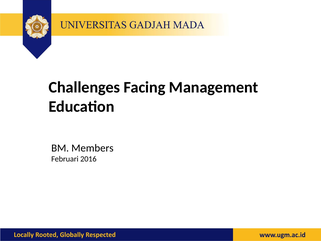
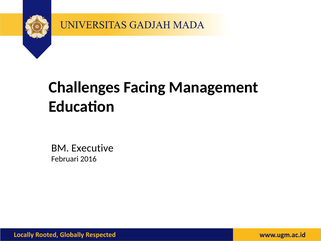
Members: Members -> Executive (92, 148)
